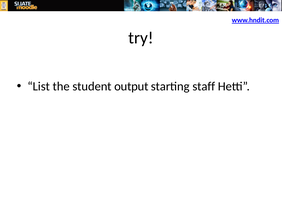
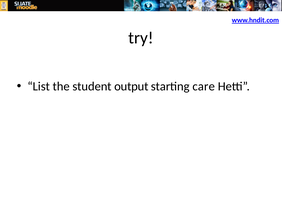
staff: staff -> care (204, 86)
